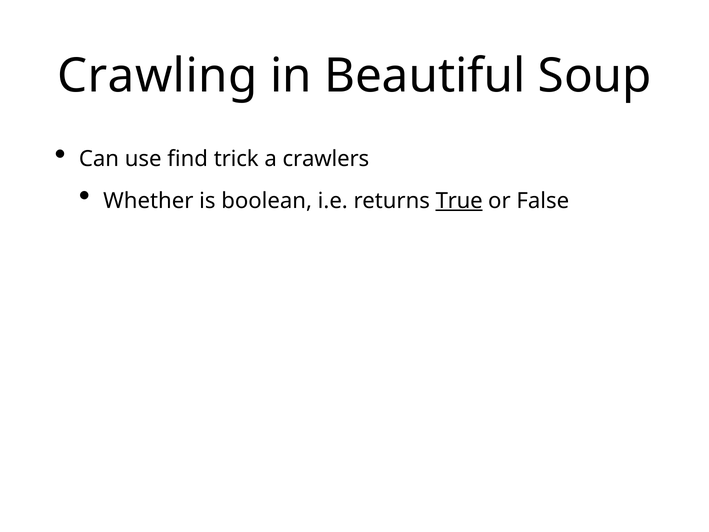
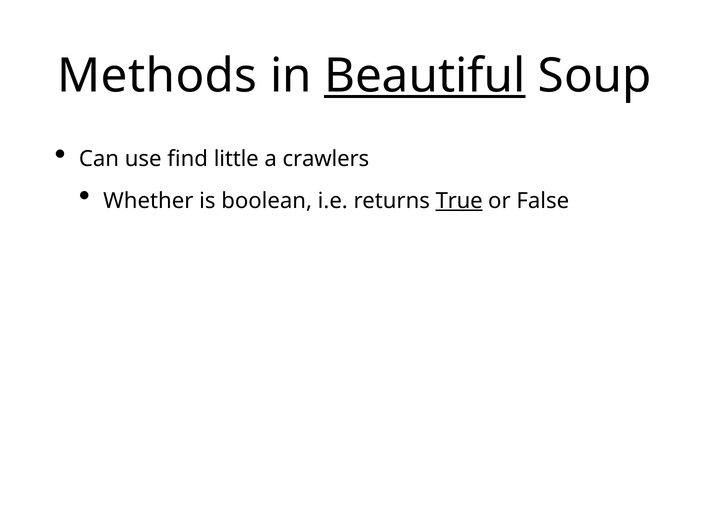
Crawling: Crawling -> Methods (157, 76)
Beautiful underline: none -> present (425, 76)
trick: trick -> little (236, 159)
